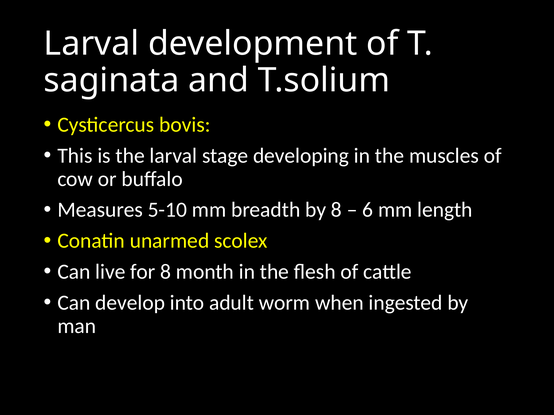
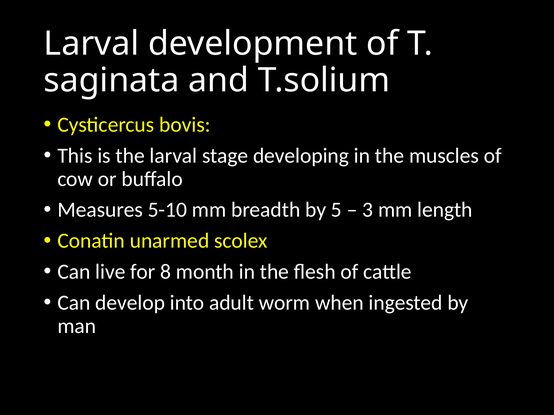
by 8: 8 -> 5 (336, 210)
6: 6 -> 3 (368, 210)
